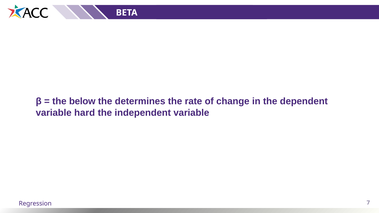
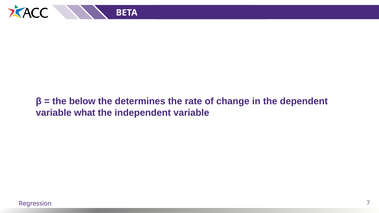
hard: hard -> what (85, 113)
